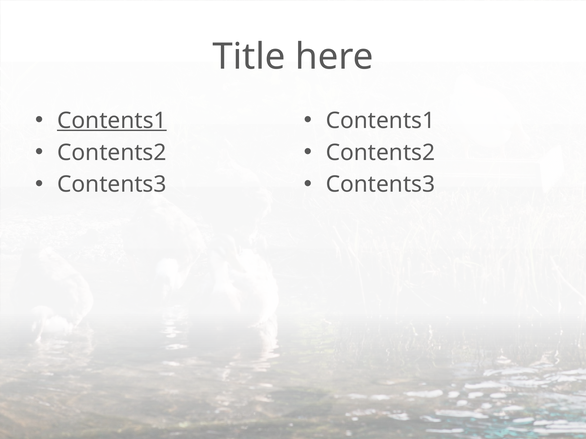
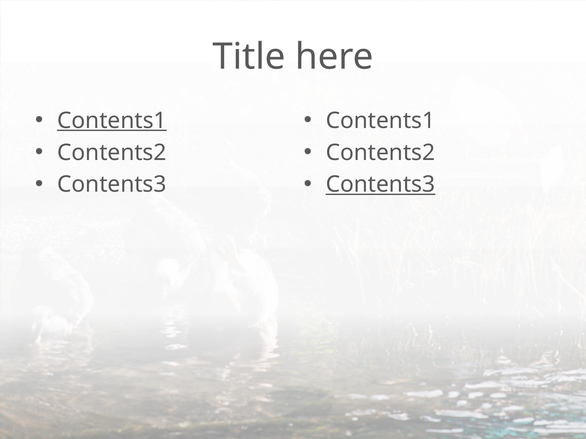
Contents3 underline: none -> present (380, 185)
